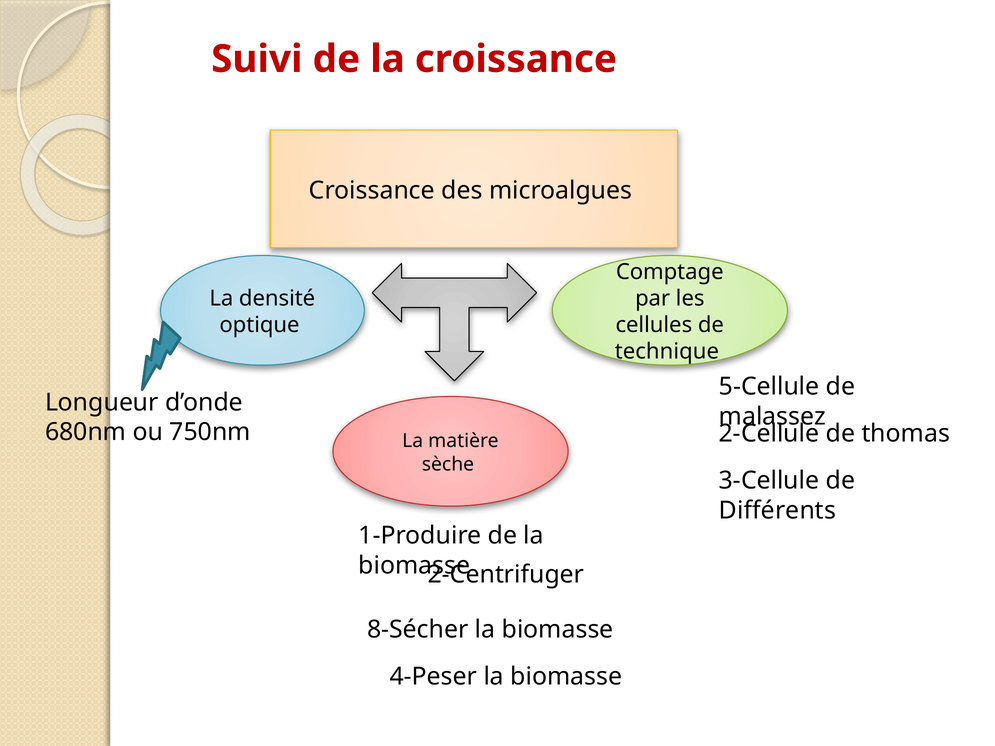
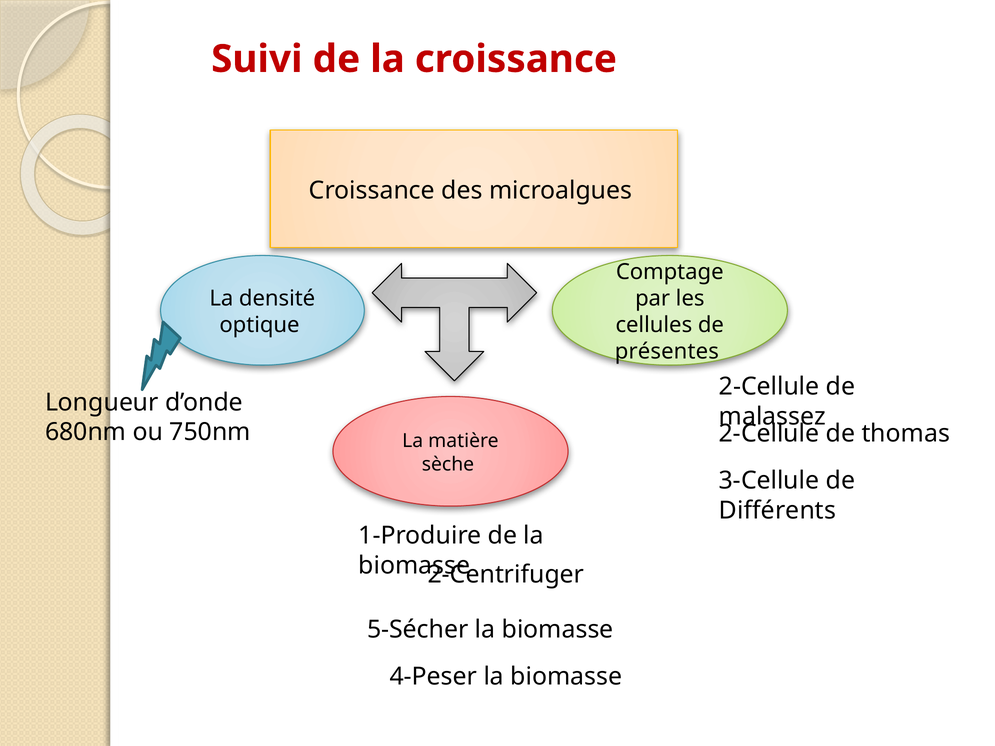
technique: technique -> présentes (667, 352)
5-Cellule: 5-Cellule -> 2-Cellule (769, 387)
8-Sécher: 8-Sécher -> 5-Sécher (418, 630)
